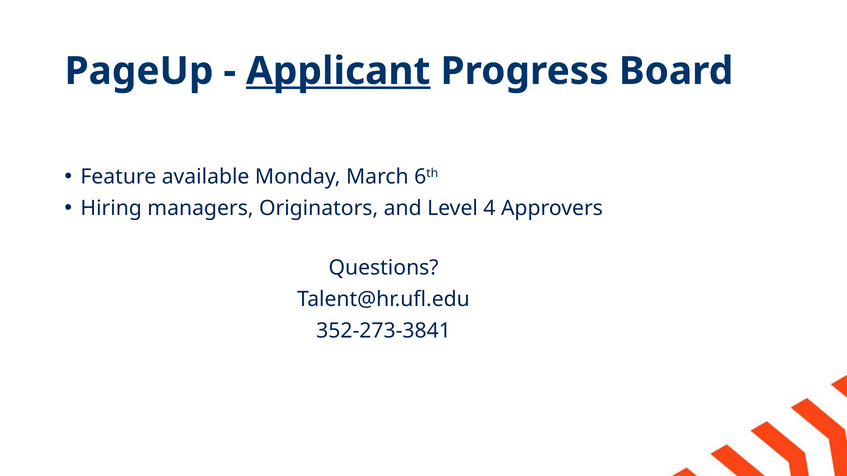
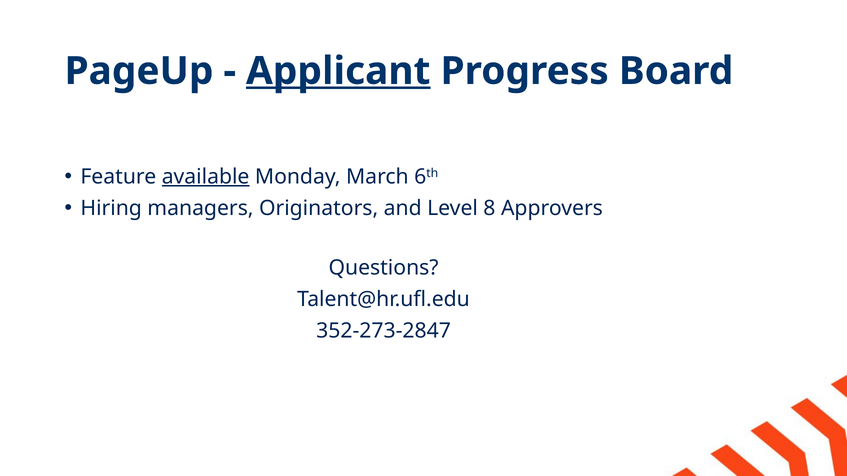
available underline: none -> present (206, 177)
4: 4 -> 8 (489, 208)
352-273-3841: 352-273-3841 -> 352-273-2847 (384, 331)
